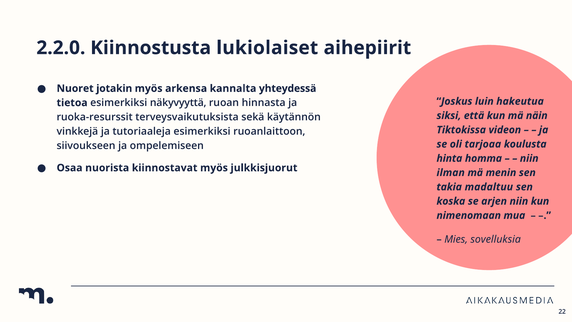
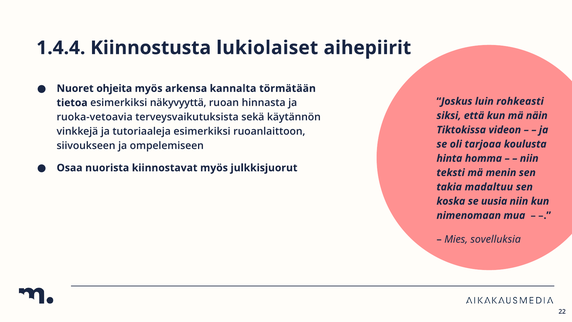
2.2.0: 2.2.0 -> 1.4.4 (61, 48)
jotakin: jotakin -> ohjeita (114, 88)
yhteydessä: yhteydessä -> törmätään (288, 88)
hakeutua: hakeutua -> rohkeasti (520, 101)
ruoka-resurssit: ruoka-resurssit -> ruoka-vetoavia (95, 117)
ilman: ilman -> teksti (451, 173)
arjen: arjen -> uusia (494, 201)
